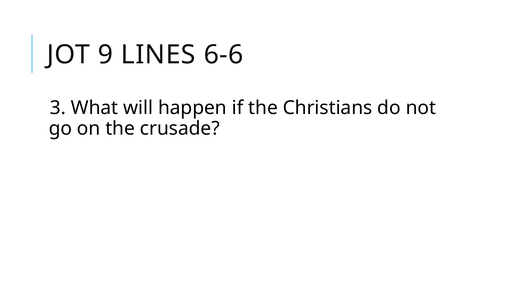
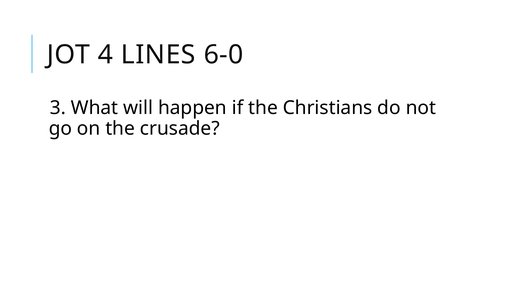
9: 9 -> 4 (105, 55)
6-6: 6-6 -> 6-0 (223, 55)
